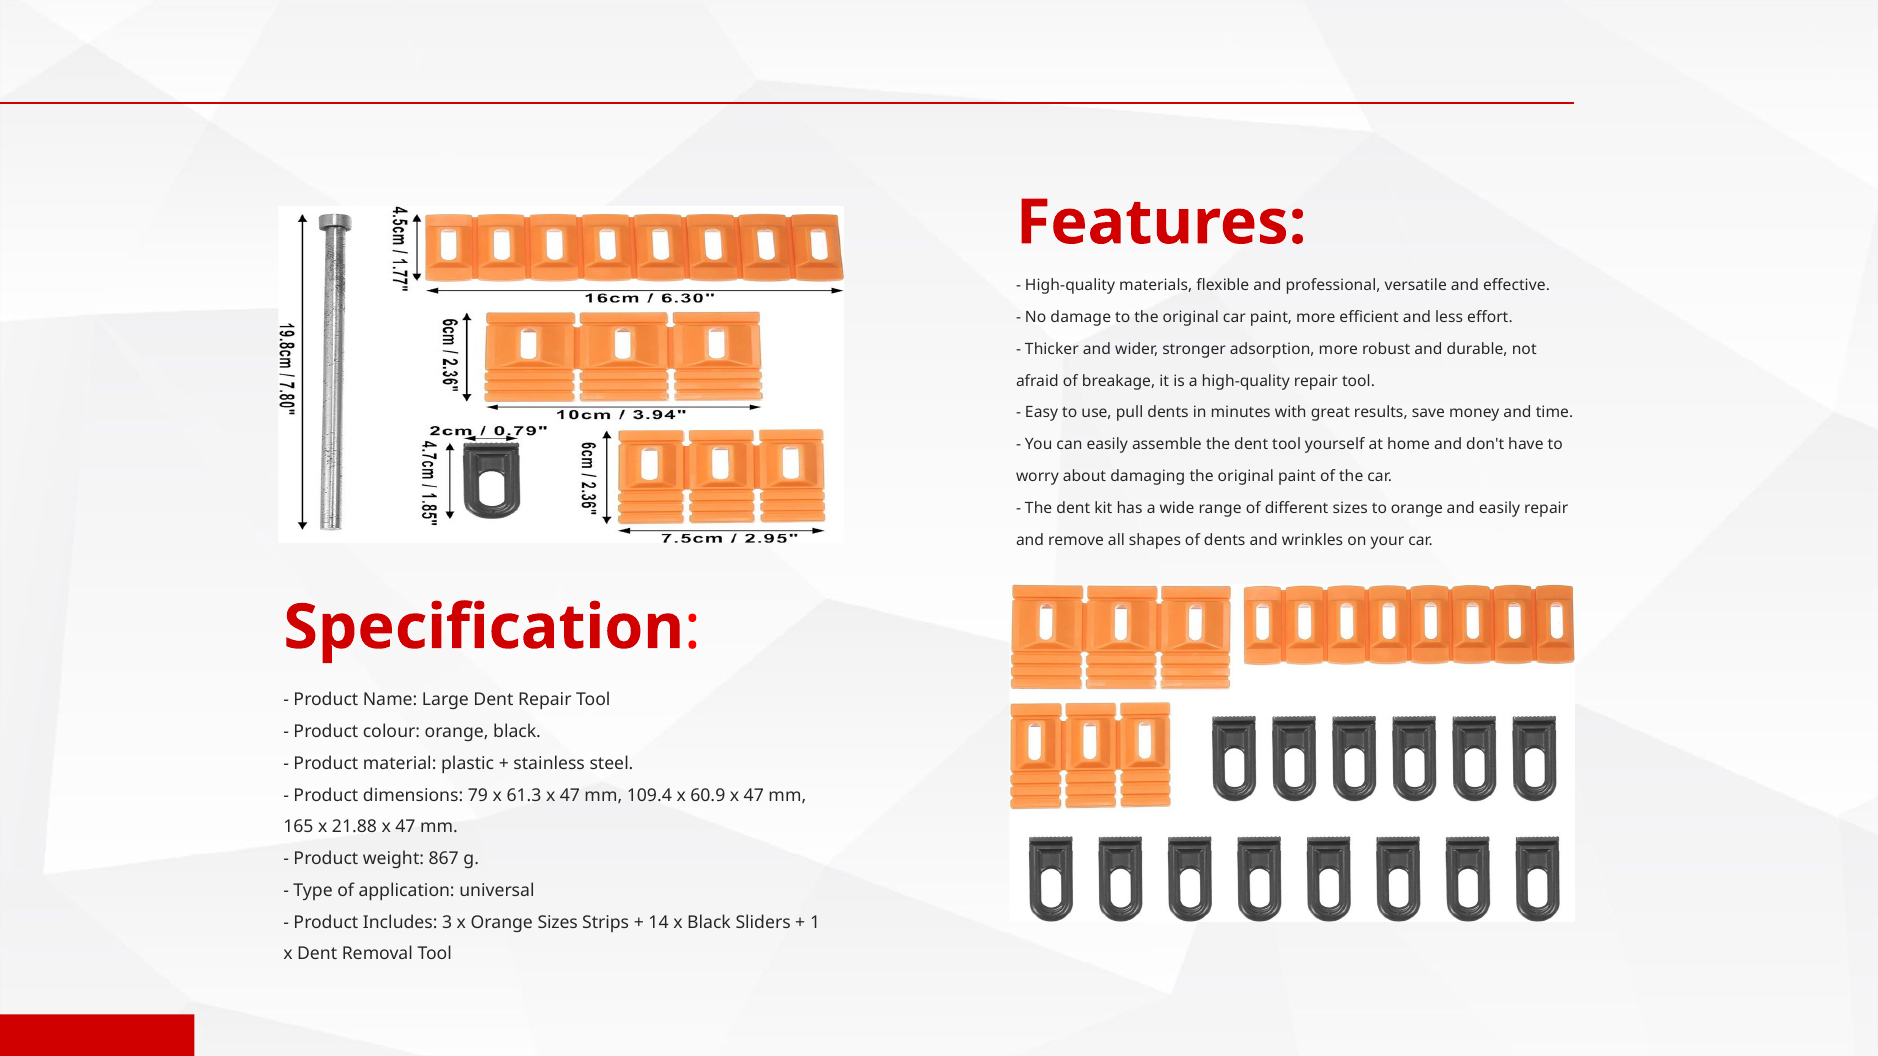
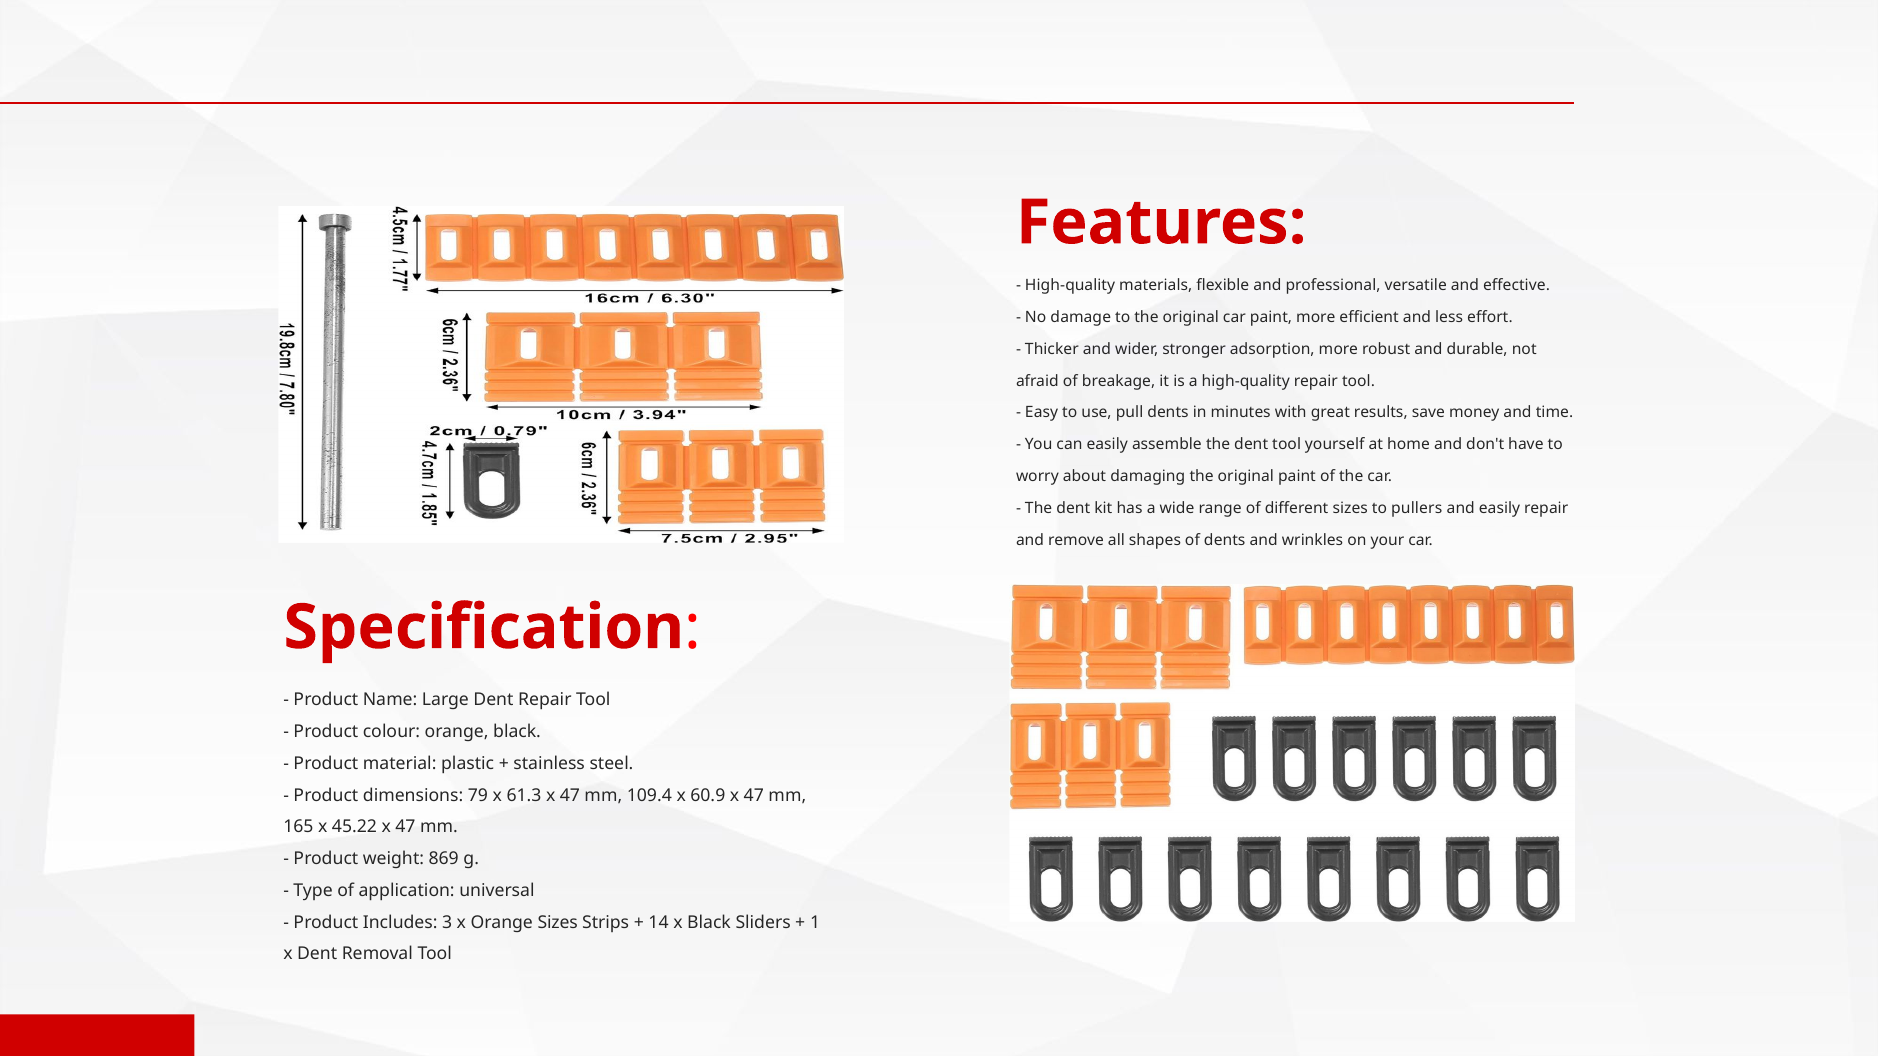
to orange: orange -> pullers (1417, 508)
21.88: 21.88 -> 45.22 (354, 827)
867: 867 -> 869 (444, 859)
